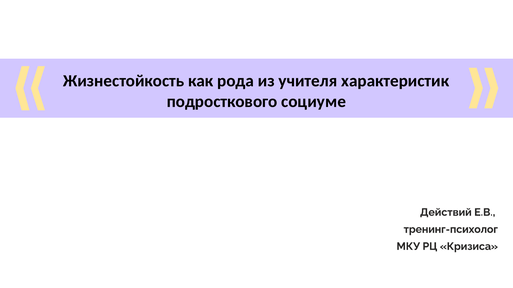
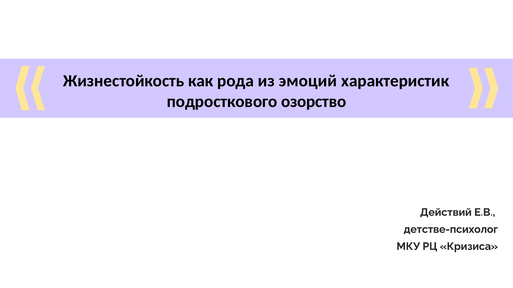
учителя: учителя -> эмоций (308, 81)
социуме: социуме -> озорство (314, 102)
тренинг-психолог: тренинг-психолог -> детстве-психолог (451, 230)
